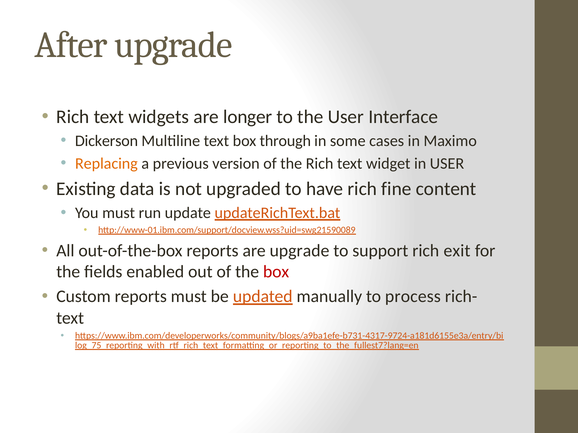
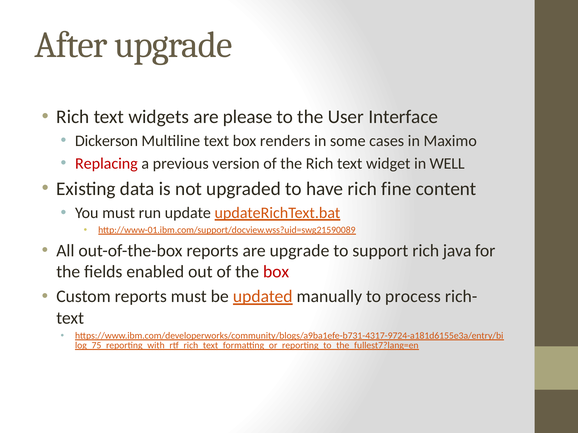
longer: longer -> please (248, 117)
through: through -> renders (285, 141)
Replacing colour: orange -> red (106, 164)
in USER: USER -> WELL (447, 164)
exit: exit -> java (457, 251)
